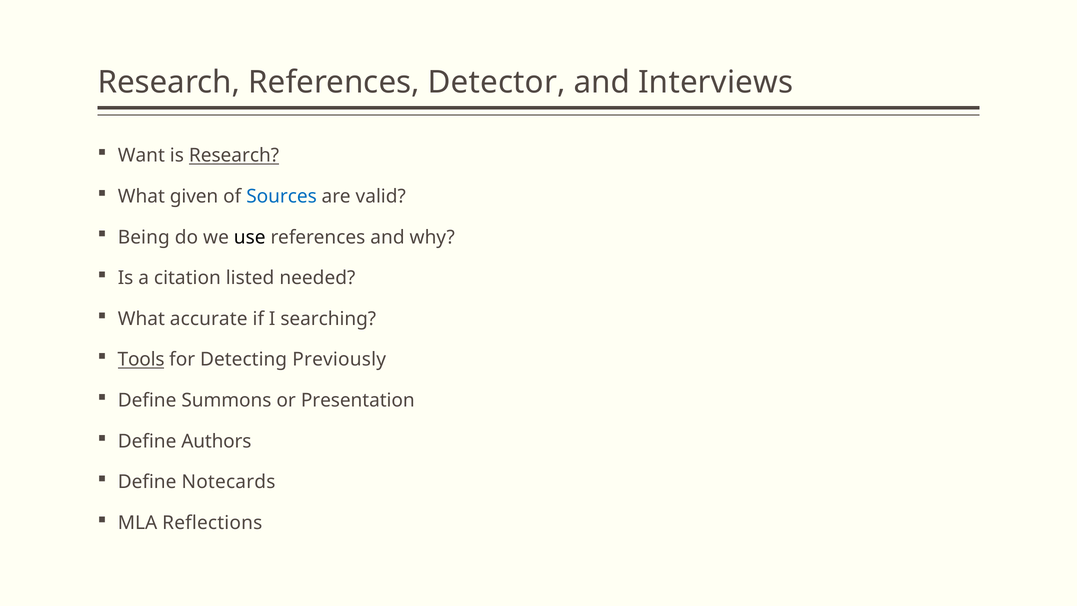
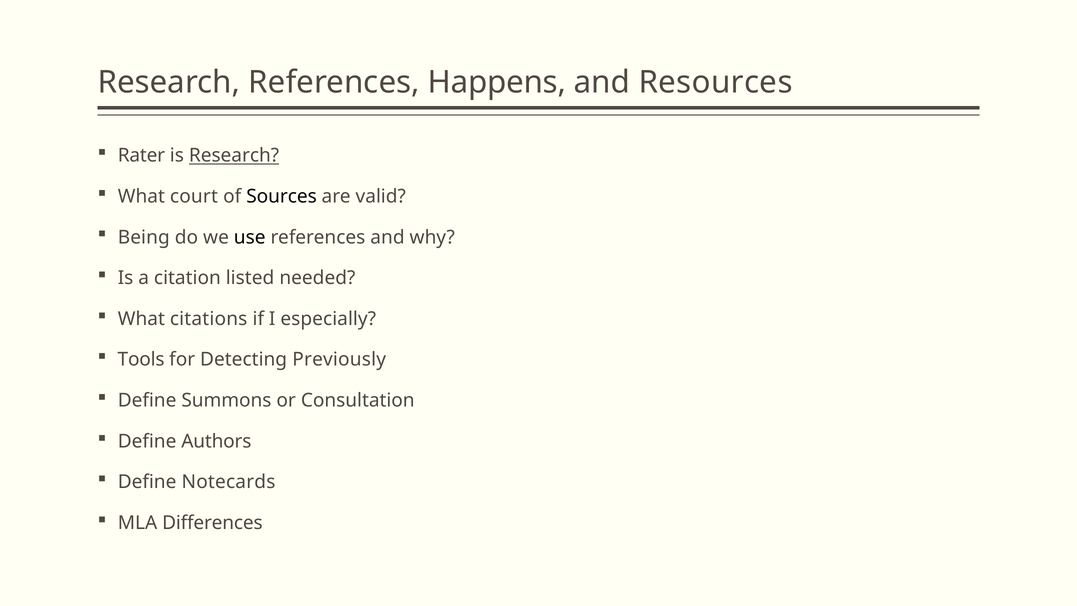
Detector: Detector -> Happens (497, 82)
Interviews: Interviews -> Resources (716, 82)
Want: Want -> Rater (141, 156)
given: given -> court (194, 196)
Sources colour: blue -> black (282, 196)
accurate: accurate -> citations (209, 319)
searching: searching -> especially (328, 319)
Tools underline: present -> none (141, 360)
Presentation: Presentation -> Consultation (358, 400)
Reflections: Reflections -> Differences (212, 523)
